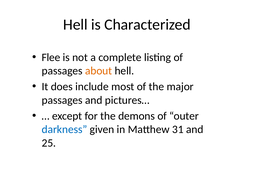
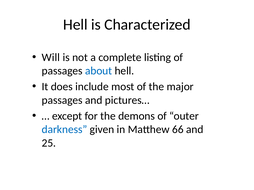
Flee: Flee -> Will (51, 58)
about colour: orange -> blue (99, 71)
31: 31 -> 66 (178, 130)
